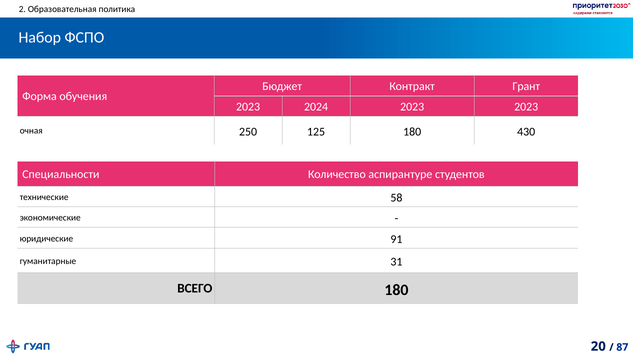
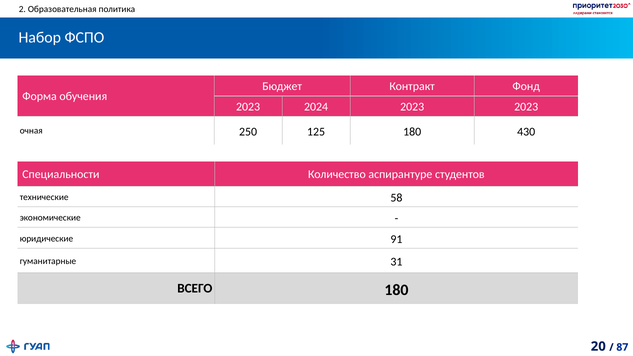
Грант: Грант -> Фонд (526, 87)
